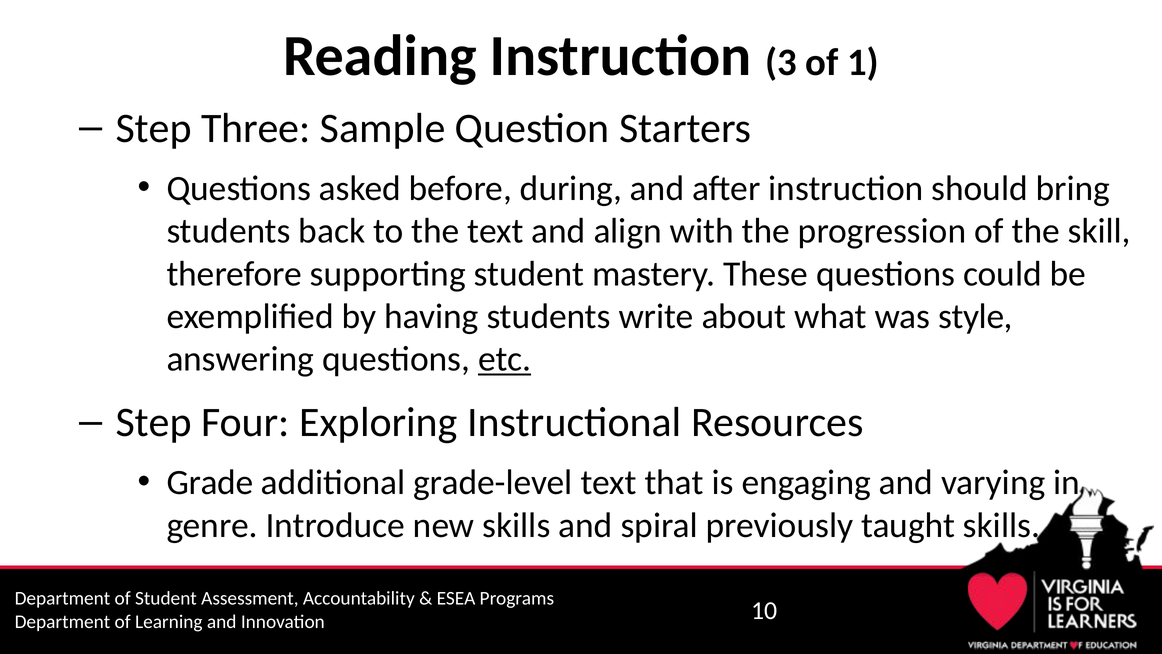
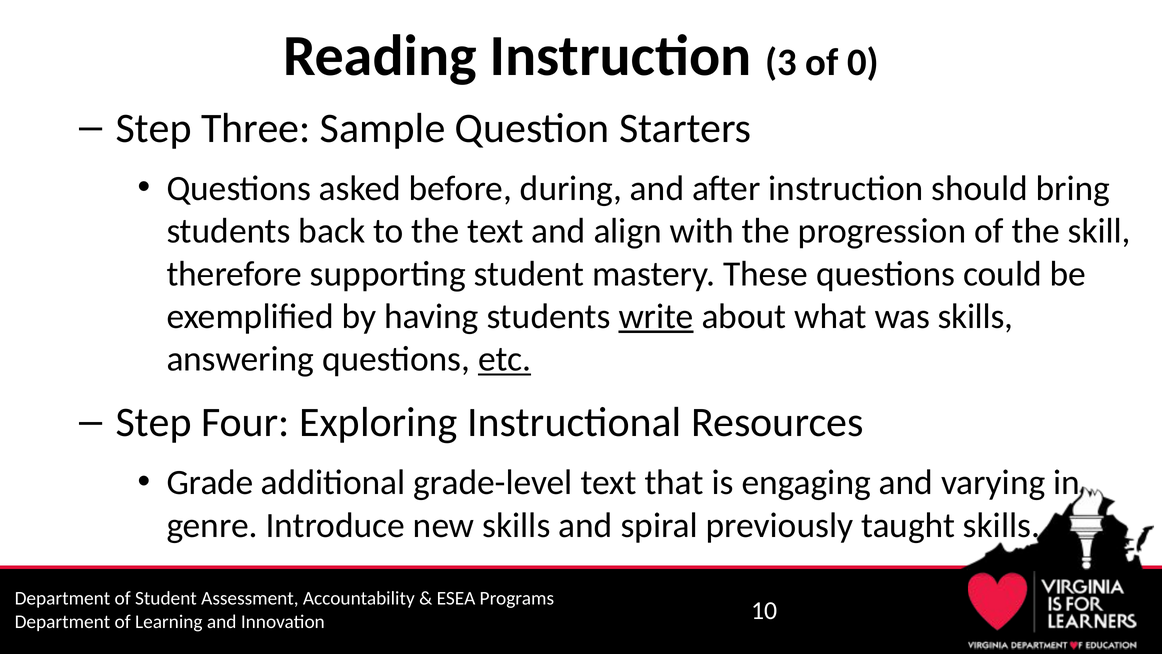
1: 1 -> 0 (863, 63)
write underline: none -> present (656, 316)
was style: style -> skills (975, 316)
